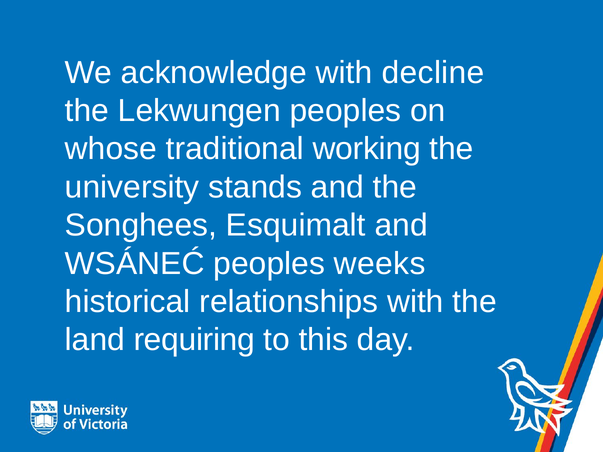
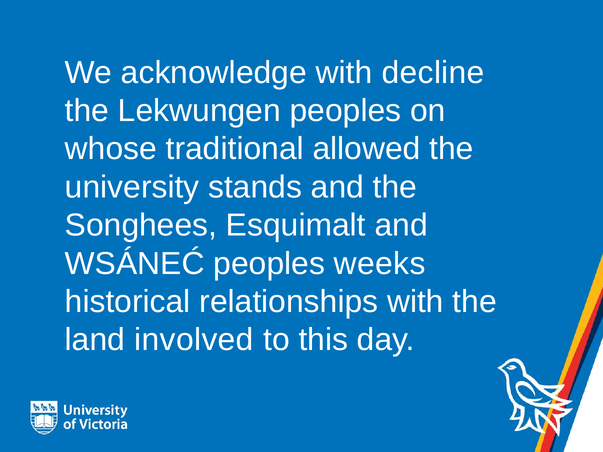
working: working -> allowed (367, 149)
requiring: requiring -> involved (194, 340)
